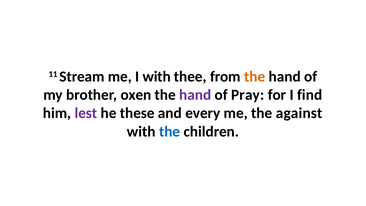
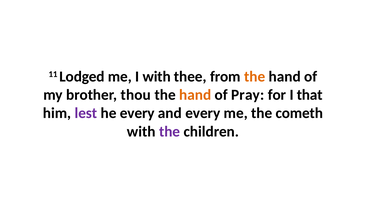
Stream: Stream -> Lodged (82, 77)
oxen: oxen -> thou (136, 95)
hand colour: purple -> orange (195, 95)
find: find -> that (310, 95)
he these: these -> every (137, 113)
against: against -> cometh (299, 113)
the colour: blue -> purple (170, 131)
